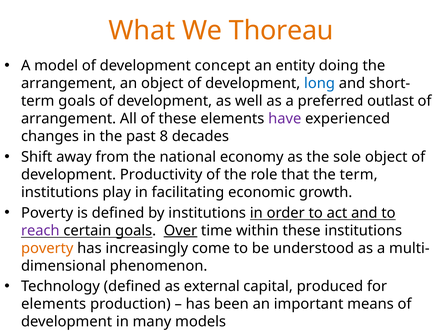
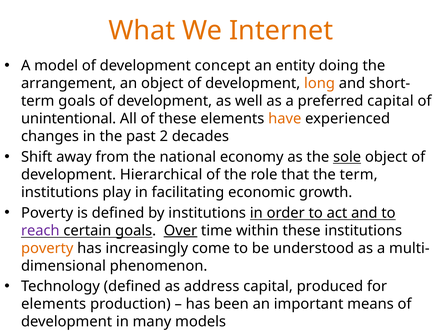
Thoreau: Thoreau -> Internet (281, 31)
long colour: blue -> orange (320, 84)
preferred outlast: outlast -> capital (390, 101)
arrangement: arrangement -> unintentional (69, 119)
have colour: purple -> orange (285, 119)
8: 8 -> 2 (164, 137)
sole underline: none -> present (347, 157)
Productivity: Productivity -> Hierarchical (161, 175)
external: external -> address (212, 287)
